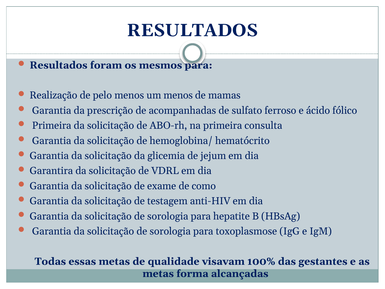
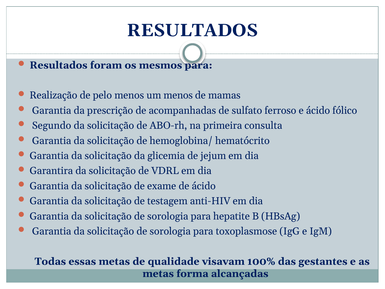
Primeira: Primeira -> Segundo (52, 125)
de como: como -> ácido (204, 186)
